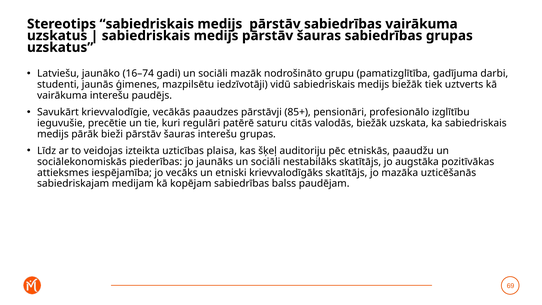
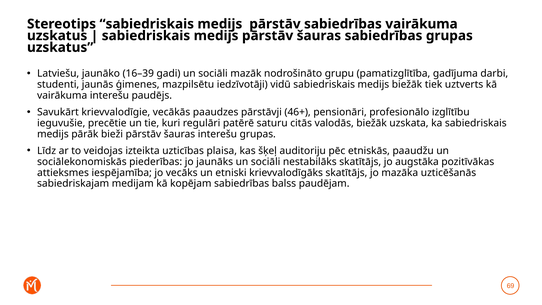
16–74: 16–74 -> 16–39 (138, 73)
85+: 85+ -> 46+ (298, 112)
